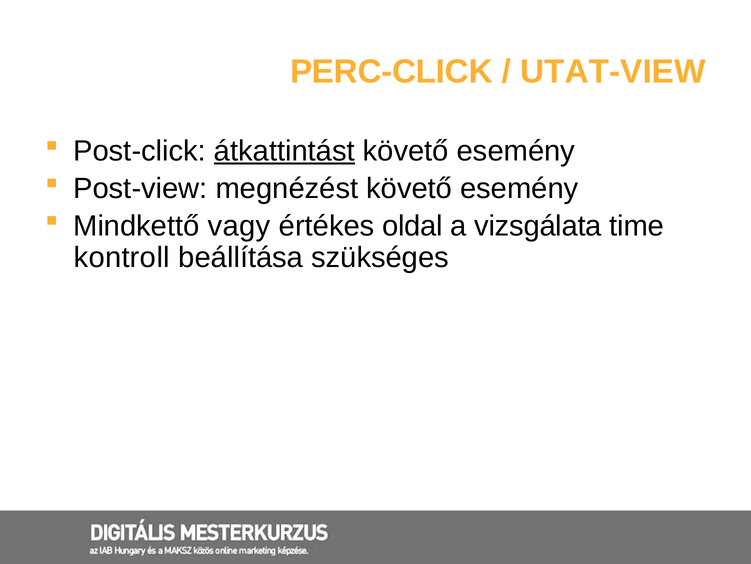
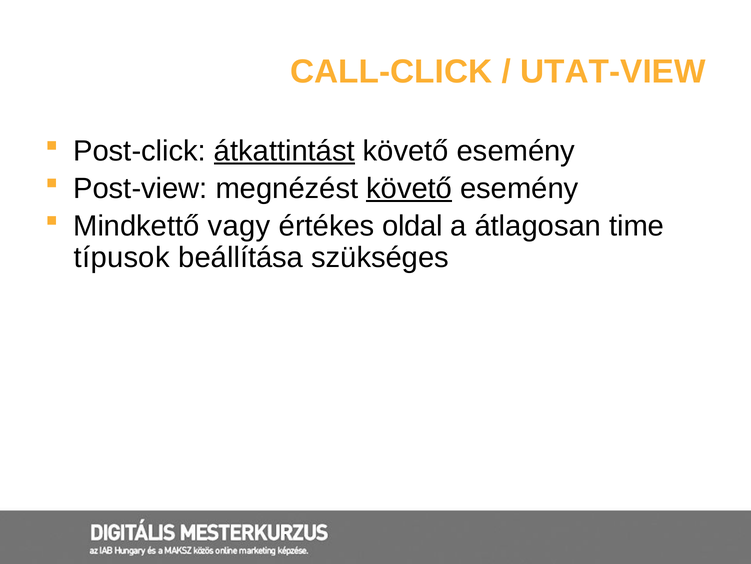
PERC-CLICK: PERC-CLICK -> CALL-CLICK (391, 72)
követő underline: none -> present (409, 188)
vizsgálata: vizsgálata -> átlagosan (538, 226)
kontroll: kontroll -> típusok (122, 257)
